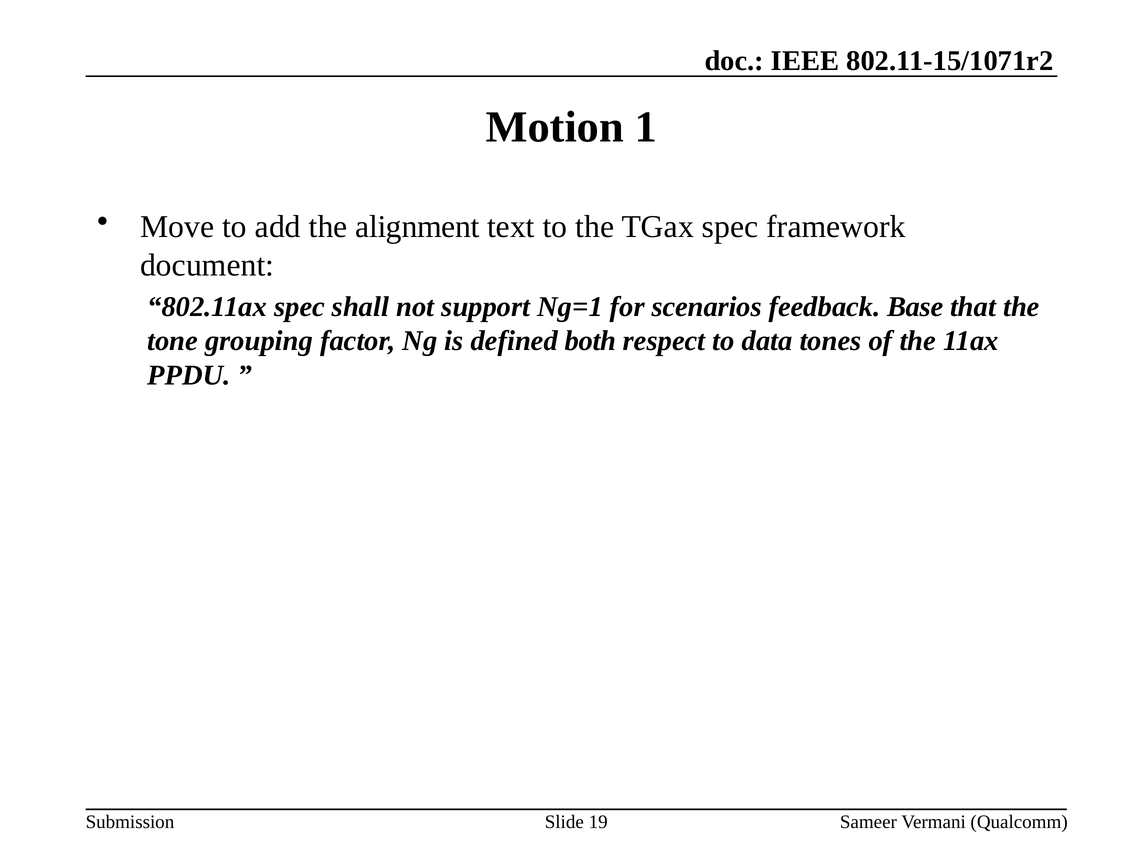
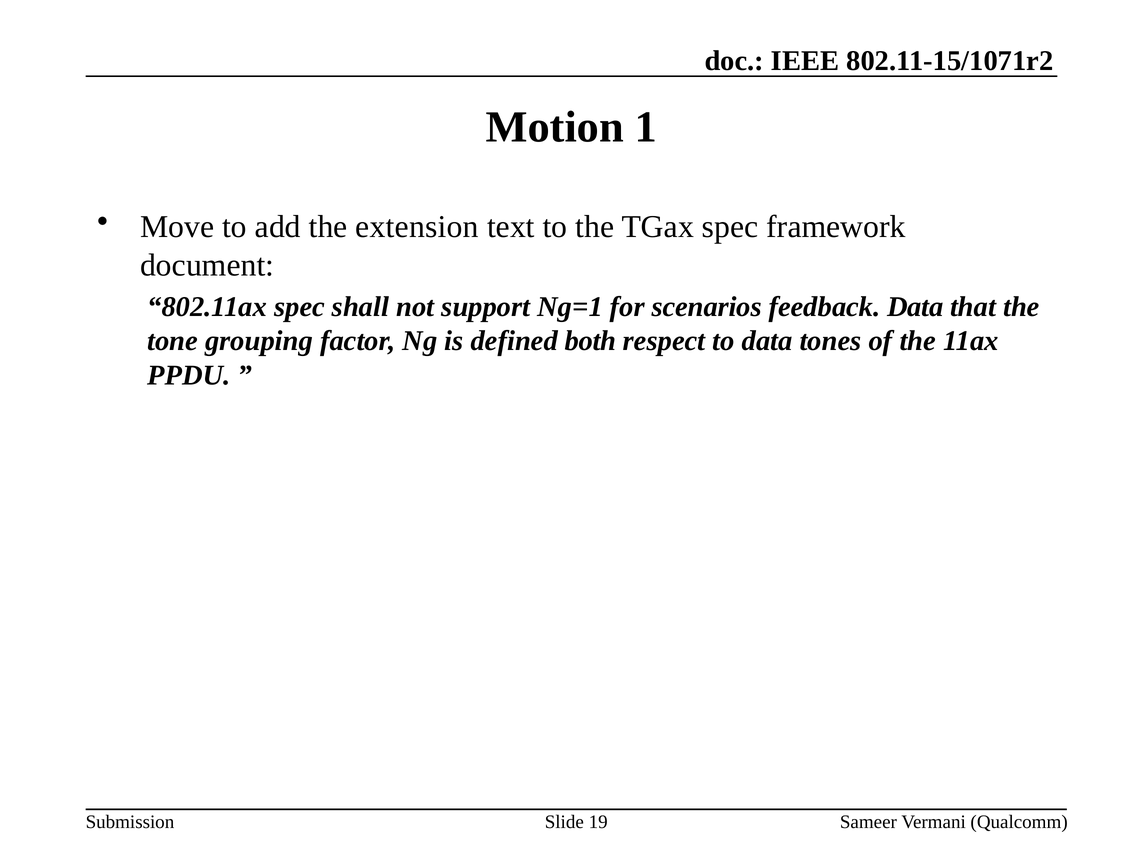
alignment: alignment -> extension (417, 227)
feedback Base: Base -> Data (915, 307)
